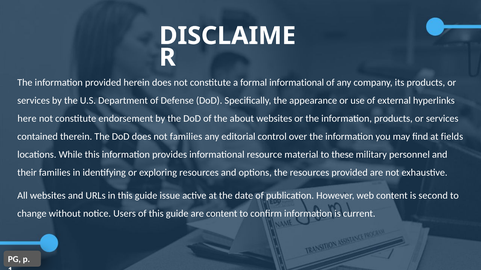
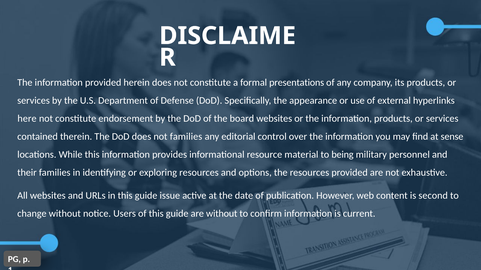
formal informational: informational -> presentations (297, 83)
about: about -> board (242, 119)
fields: fields -> sense (452, 137)
these: these -> being (343, 155)
are content: content -> without (222, 214)
